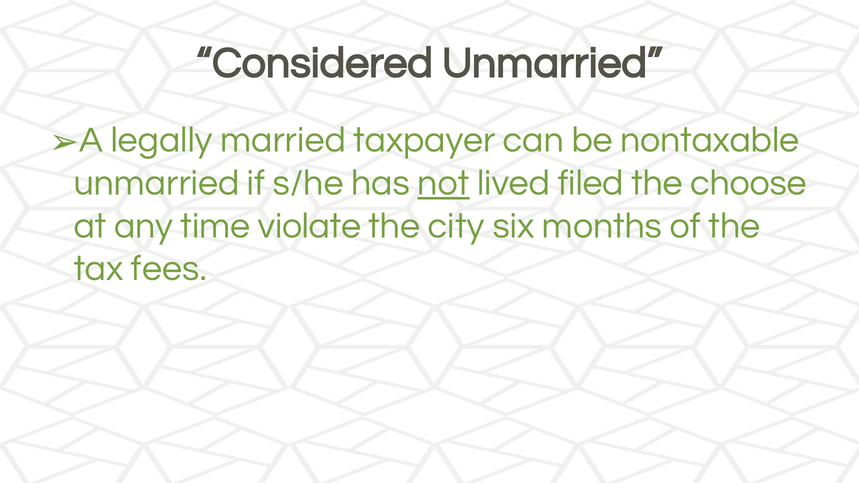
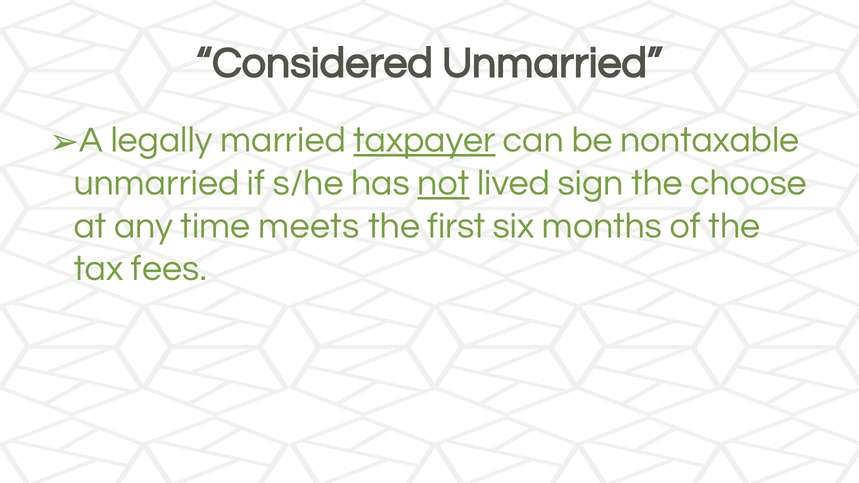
taxpayer underline: none -> present (424, 140)
filed: filed -> sign (591, 183)
violate: violate -> meets (309, 226)
city: city -> first (457, 226)
